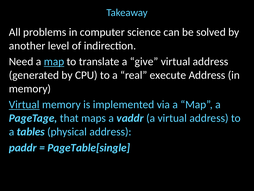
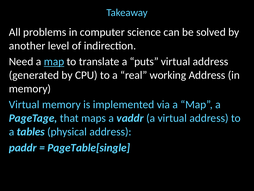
give: give -> puts (144, 61)
execute: execute -> working (168, 75)
Virtual underline: present -> none (24, 104)
